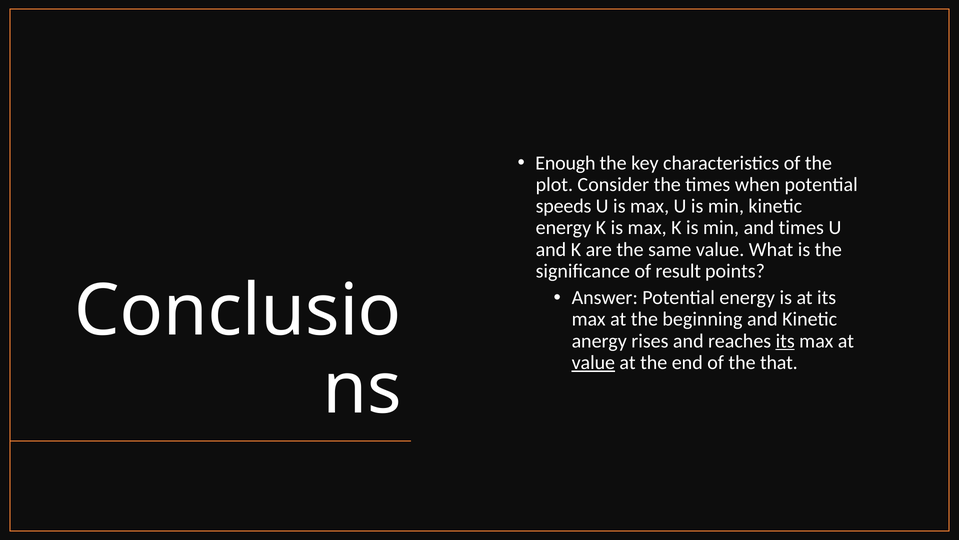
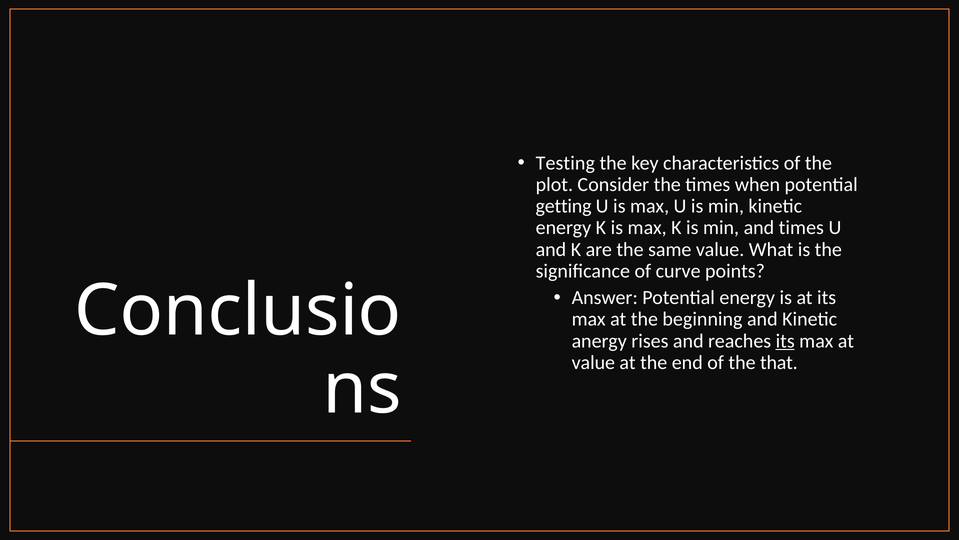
Enough: Enough -> Testing (565, 163)
speeds: speeds -> getting (564, 206)
result: result -> curve (678, 271)
value underline: present -> none (593, 362)
